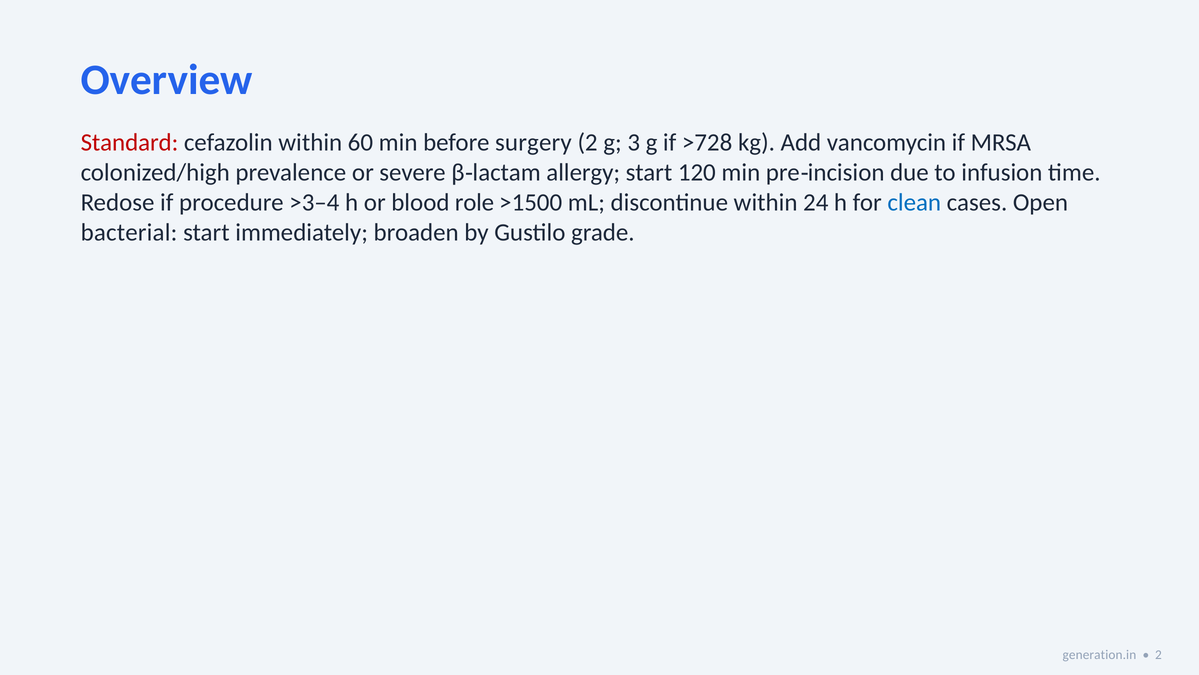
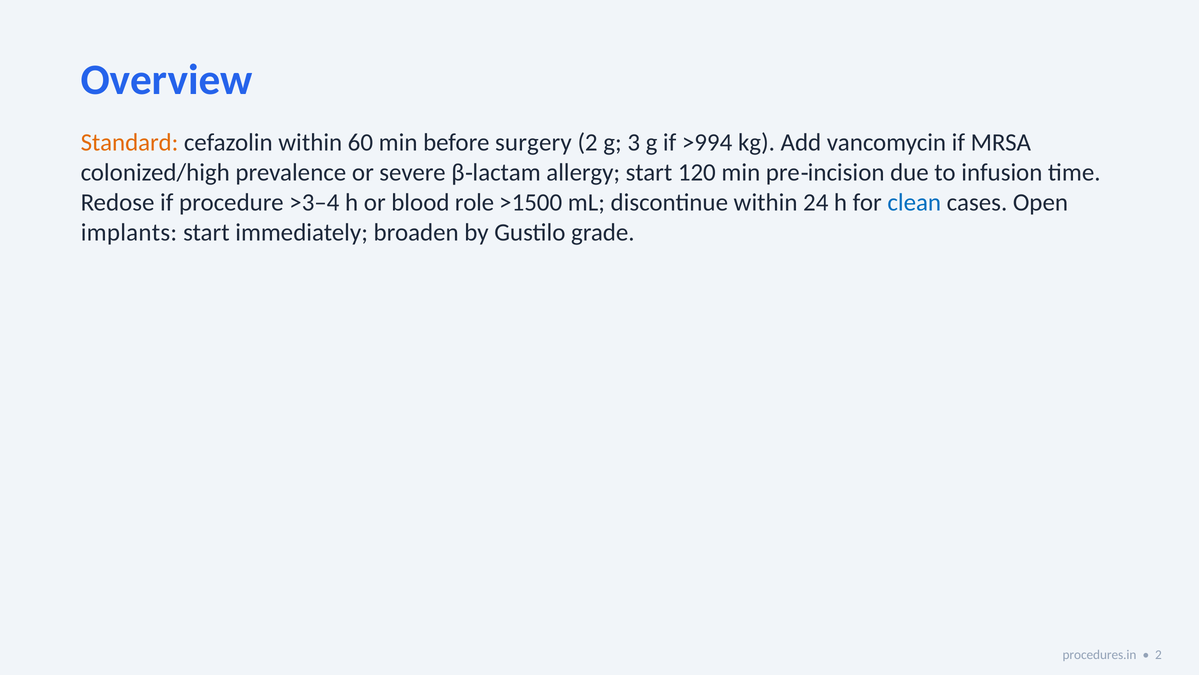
Standard colour: red -> orange (129, 143)
>728: >728 -> >994 (707, 143)
bacterial: bacterial -> implants (129, 233)
generation.in: generation.in -> procedures.in (1100, 654)
